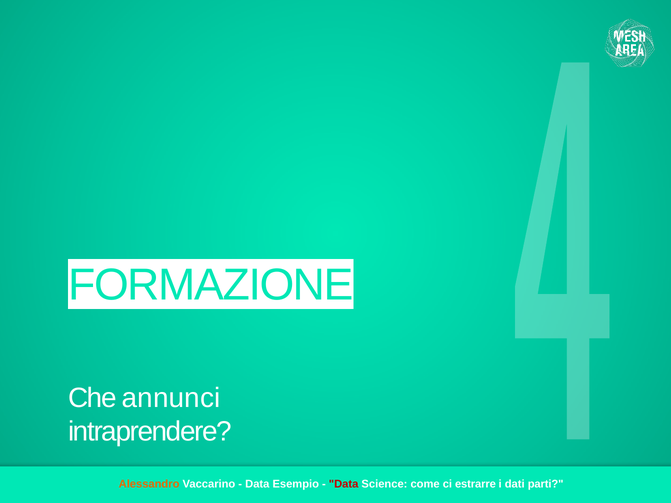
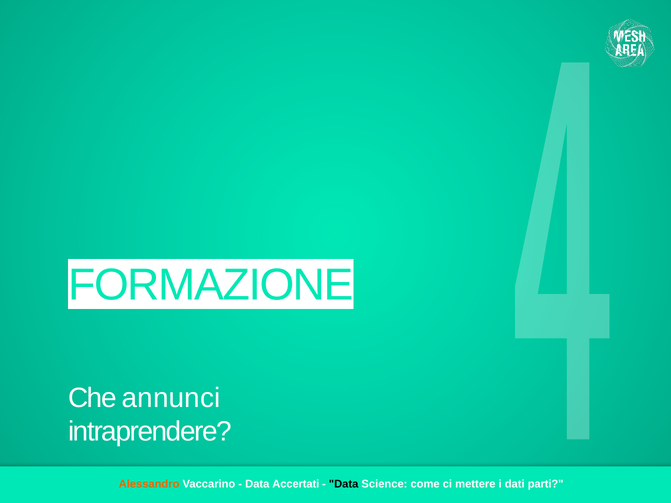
Esempio: Esempio -> Accertati (296, 484)
Data colour: red -> black (344, 484)
estrarre: estrarre -> mettere (475, 484)
